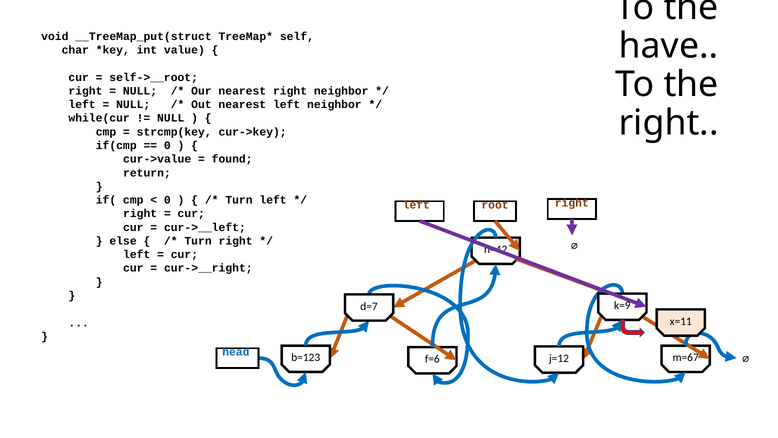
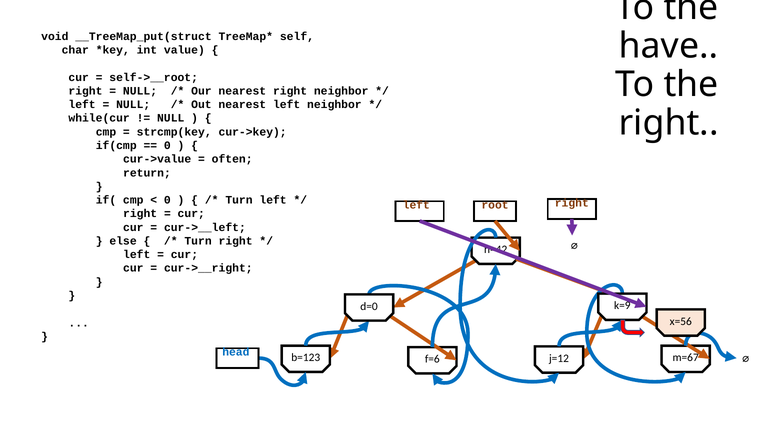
found: found -> often (232, 159)
d=7: d=7 -> d=0 (369, 306)
x=11: x=11 -> x=56 (681, 321)
